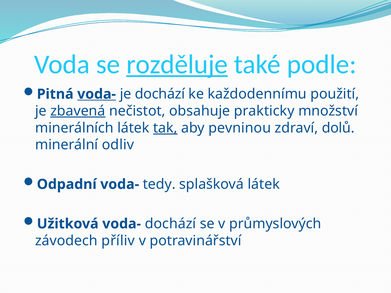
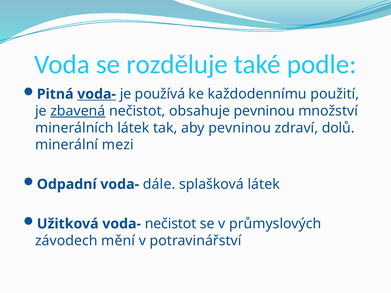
rozděluje underline: present -> none (177, 65)
je dochází: dochází -> používá (160, 94)
obsahuje prakticky: prakticky -> pevninou (264, 111)
tak underline: present -> none (165, 128)
odliv: odliv -> mezi (118, 145)
tedy: tedy -> dále (159, 184)
voda- dochází: dochází -> nečistot (171, 224)
příliv: příliv -> mění (118, 241)
